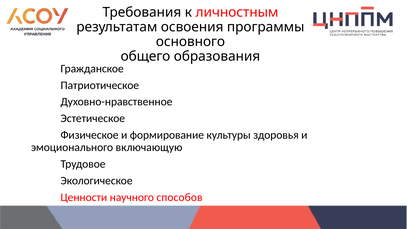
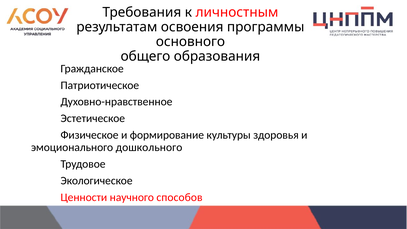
включающую: включающую -> дошкольного (149, 147)
